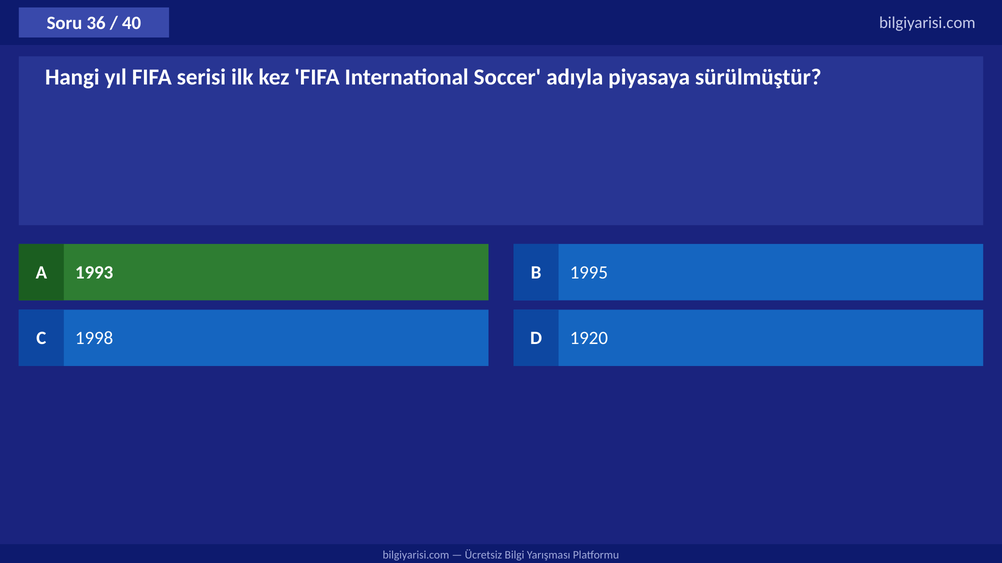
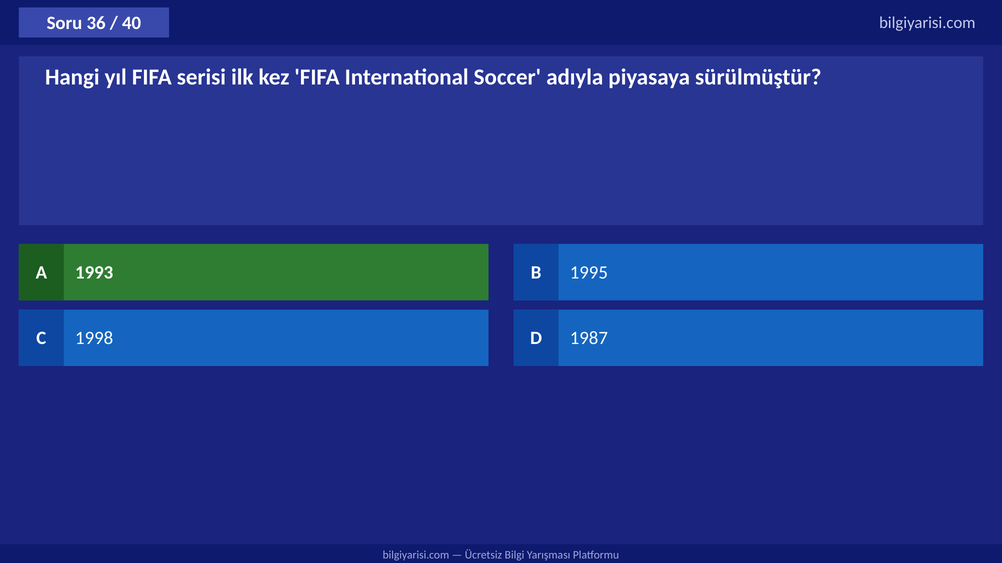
1920: 1920 -> 1987 (589, 338)
